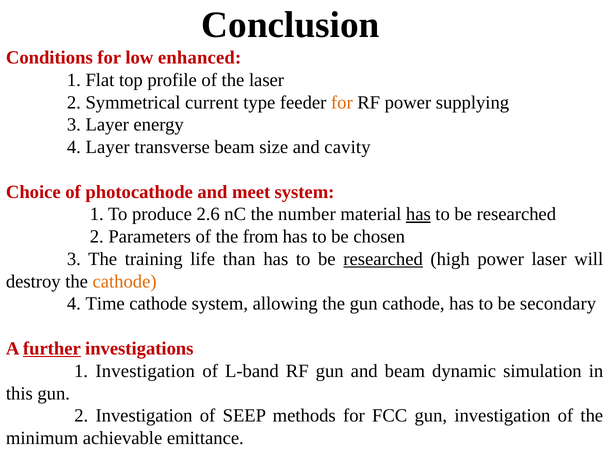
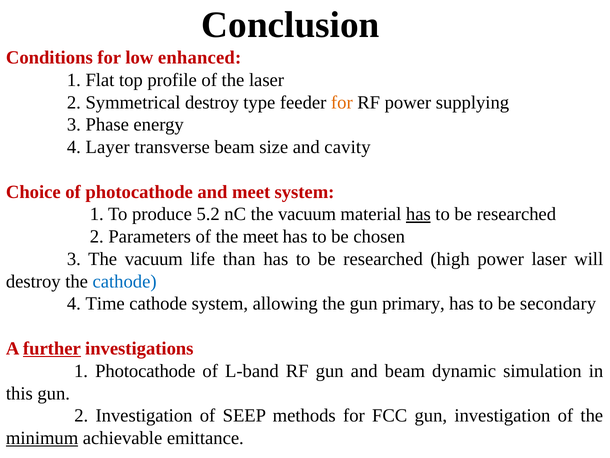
Symmetrical current: current -> destroy (212, 102)
3 Layer: Layer -> Phase (107, 125)
2.6: 2.6 -> 5.2 (208, 214)
nC the number: number -> vacuum (307, 214)
the from: from -> meet (261, 236)
3 The training: training -> vacuum (154, 259)
researched underline: present -> none (383, 259)
cathode colour: orange -> blue (125, 281)
gun cathode: cathode -> primary (413, 303)
1 Investigation: Investigation -> Photocathode (145, 371)
minimum underline: none -> present (42, 438)
